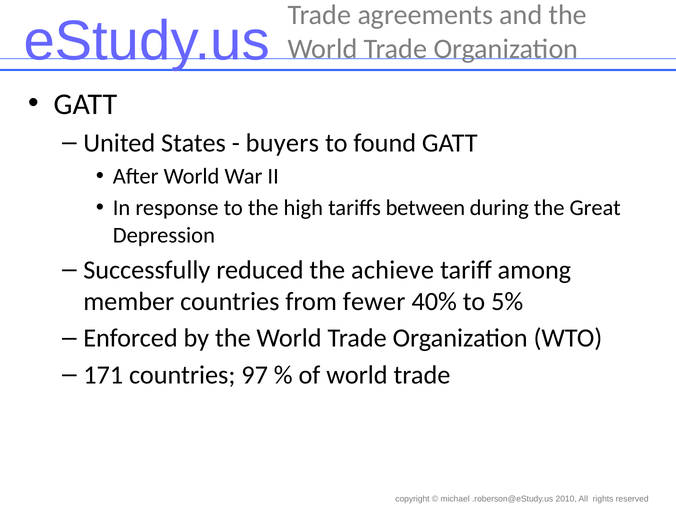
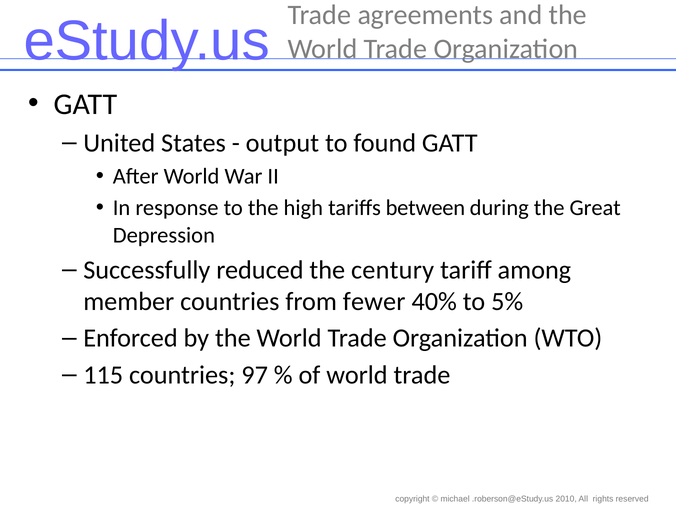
buyers: buyers -> output (282, 143)
achieve: achieve -> century (393, 270)
171: 171 -> 115 (103, 375)
